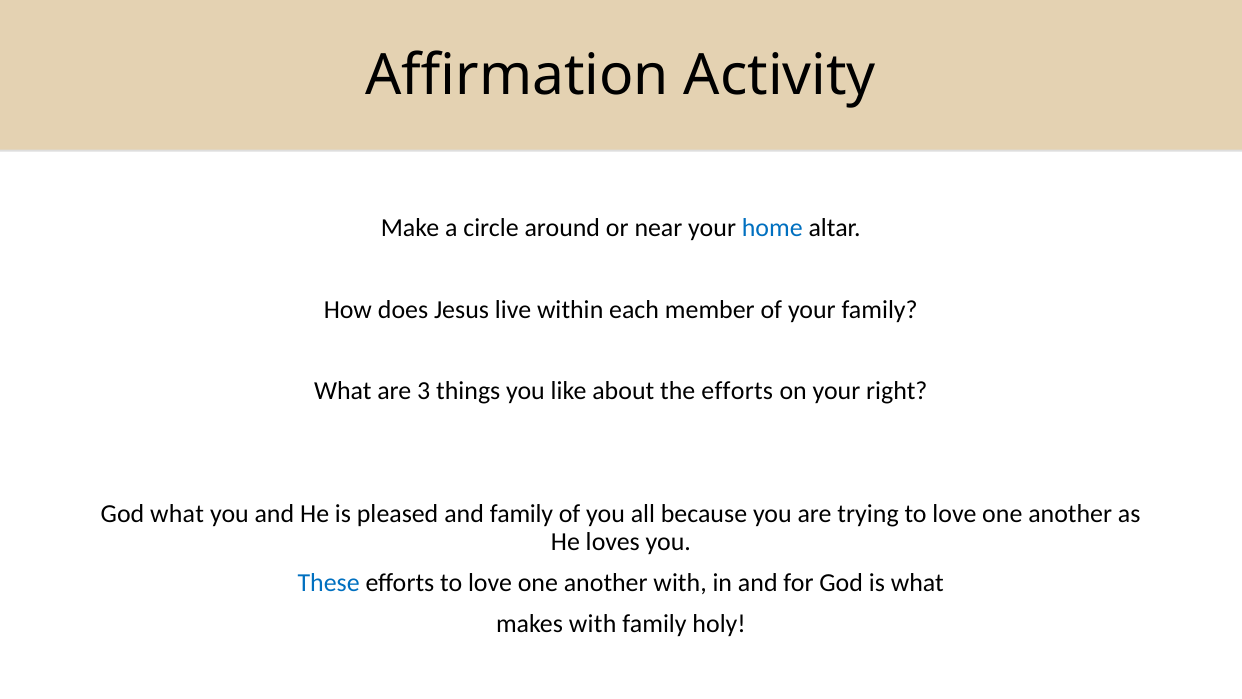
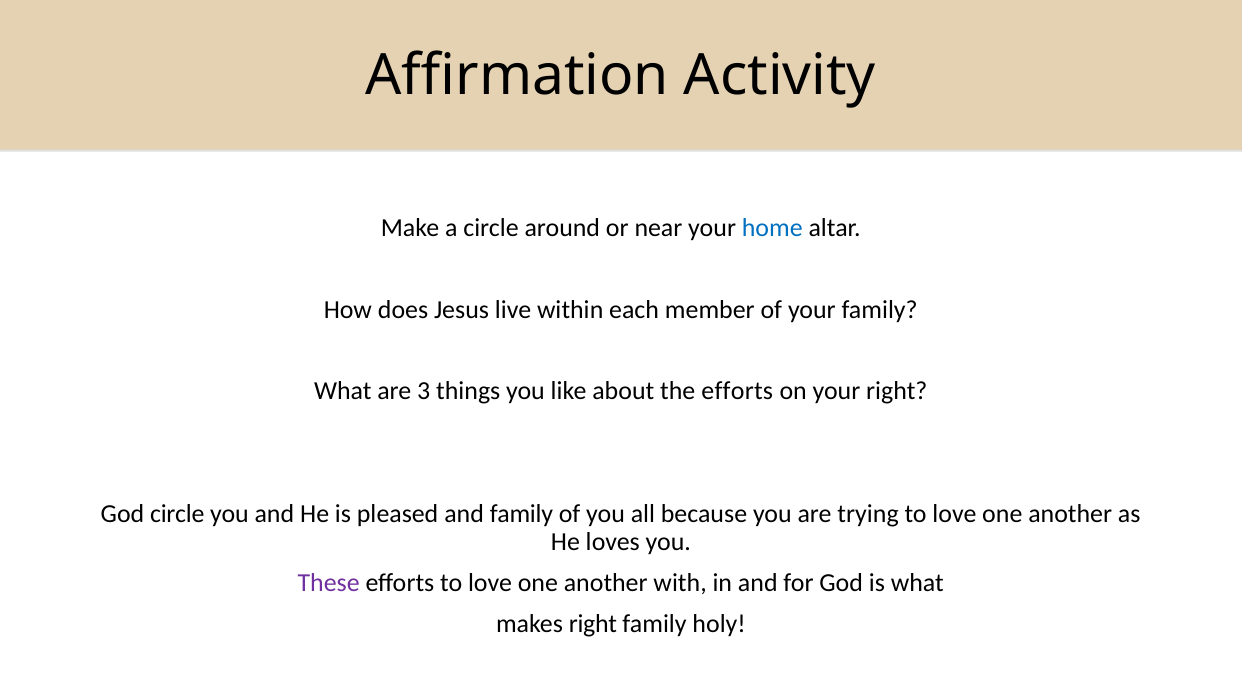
God what: what -> circle (177, 514)
These colour: blue -> purple (329, 583)
makes with: with -> right (593, 624)
